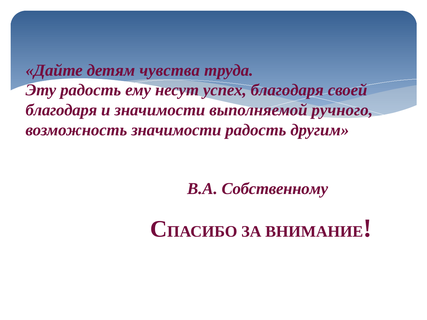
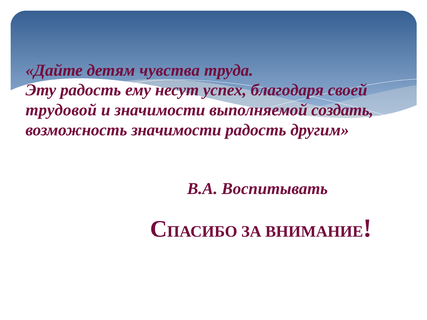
благодаря: благодаря -> трудовой (61, 110)
ручного: ручного -> создать (342, 110)
Собственному: Собственному -> Воспитывать (275, 189)
